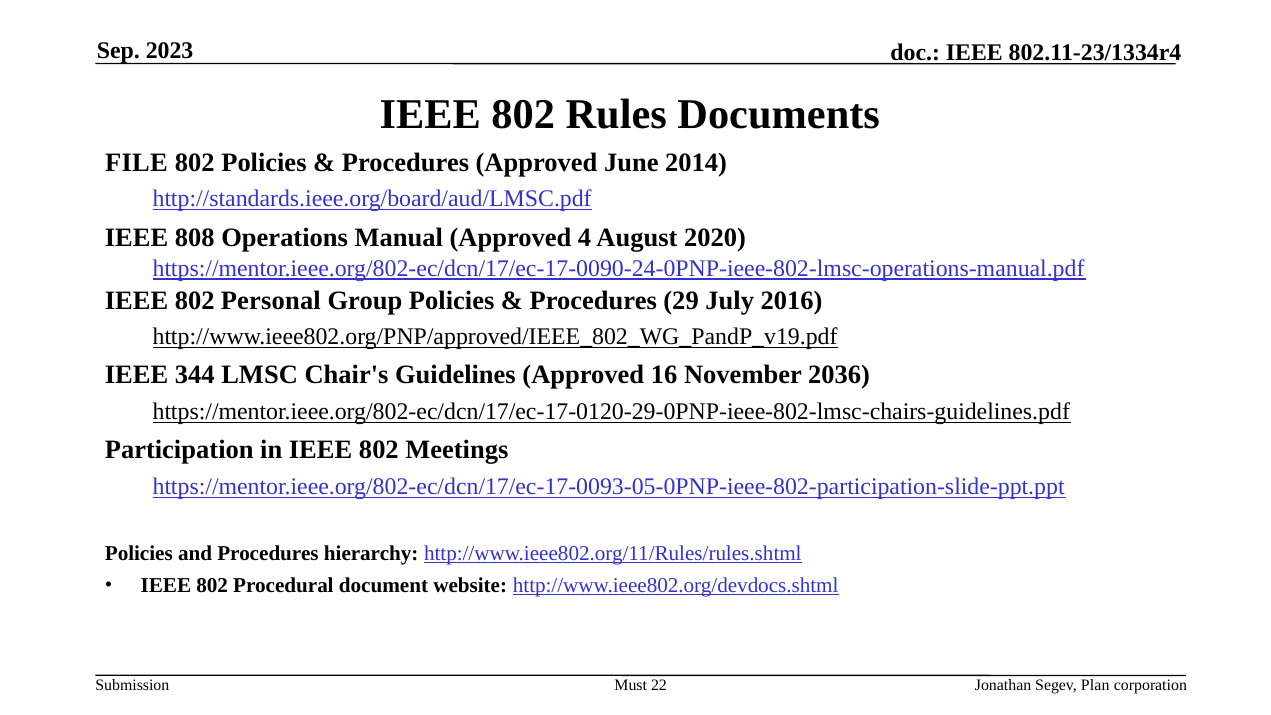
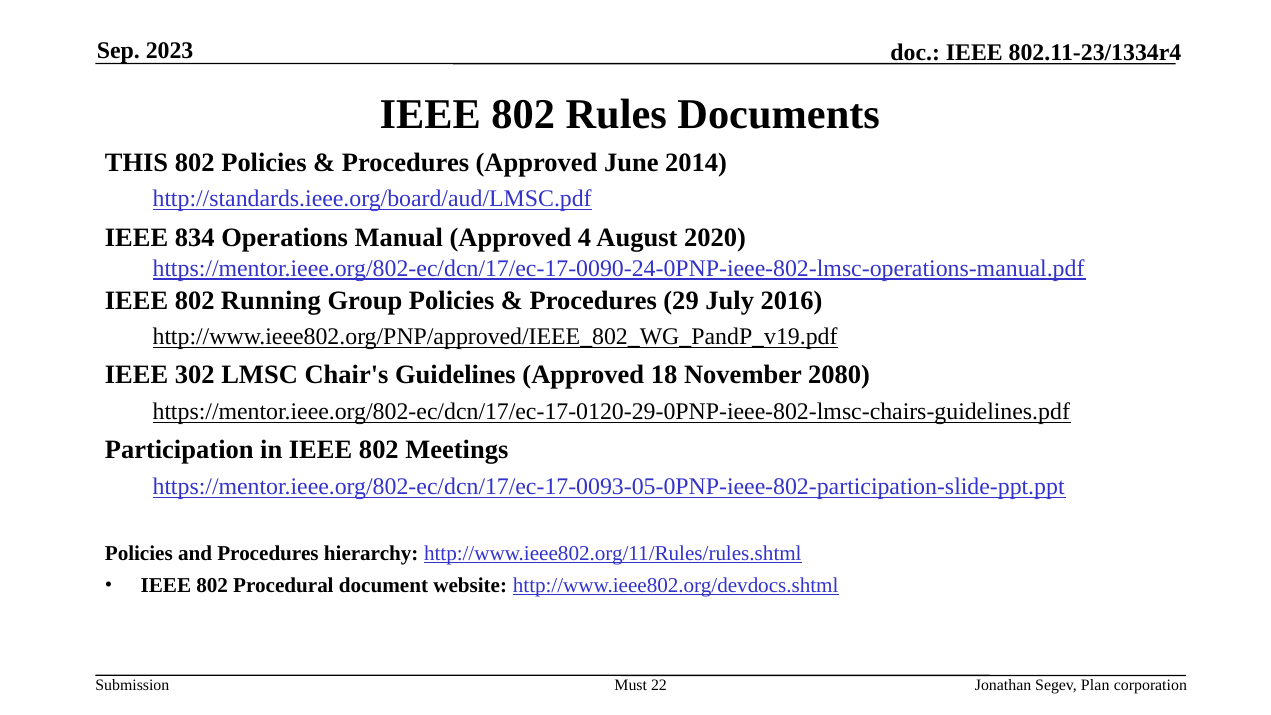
FILE: FILE -> THIS (137, 162)
808: 808 -> 834 (195, 237)
Personal: Personal -> Running (271, 300)
344: 344 -> 302 (195, 375)
16: 16 -> 18 (664, 375)
2036: 2036 -> 2080 (839, 375)
